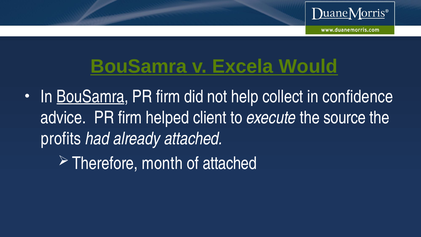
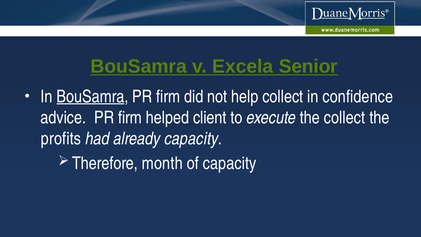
Would: Would -> Senior (308, 66)
the source: source -> collect (345, 118)
already attached: attached -> capacity (194, 139)
of attached: attached -> capacity (230, 163)
